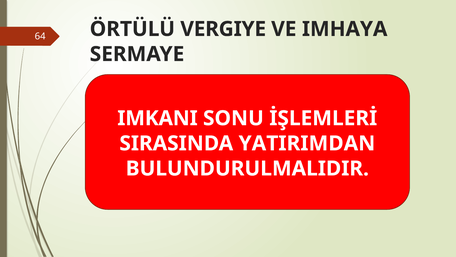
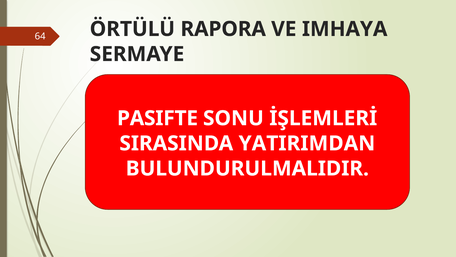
VERGIYE: VERGIYE -> RAPORA (223, 29)
IMKANI: IMKANI -> PASIFTE (158, 118)
